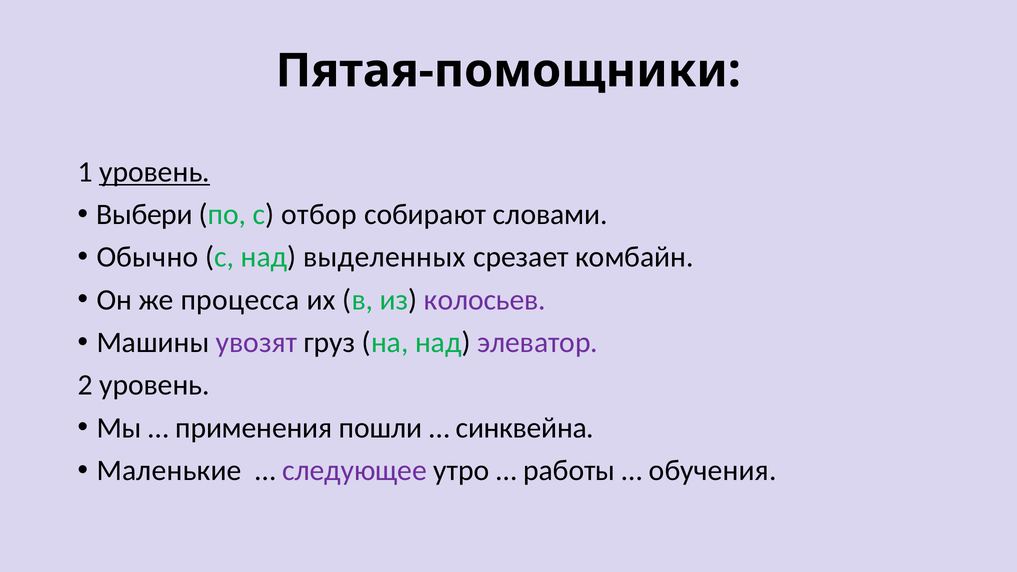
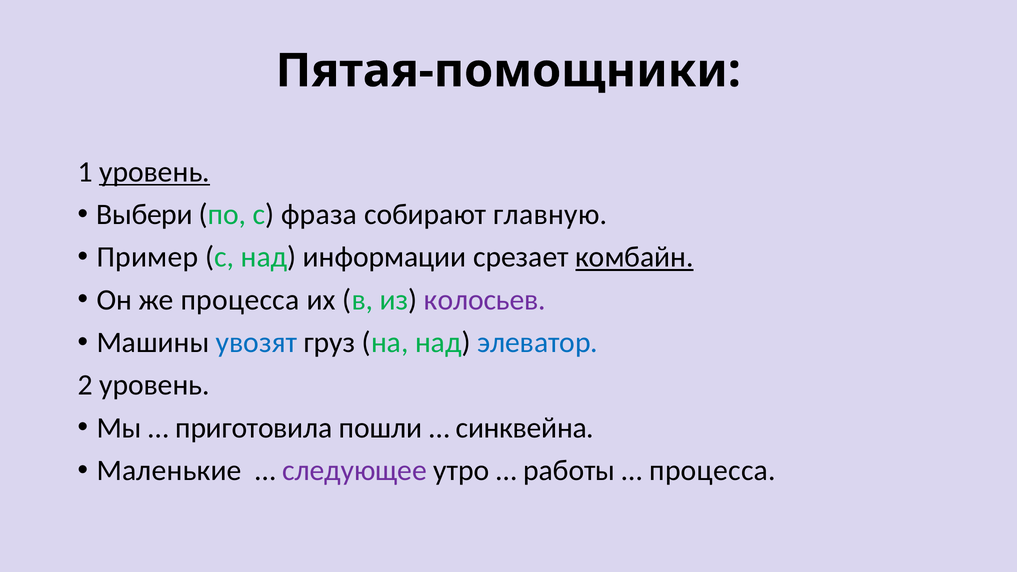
отбор: отбор -> фраза (319, 215)
словами: словами -> главную (550, 215)
Обычно: Обычно -> Пример (147, 257)
выделенных: выделенных -> информации (385, 257)
комбайн underline: none -> present (634, 257)
увозят colour: purple -> blue (256, 343)
элеватор colour: purple -> blue (538, 343)
применения: применения -> приготовила (254, 428)
обучения: обучения -> процесса (713, 470)
